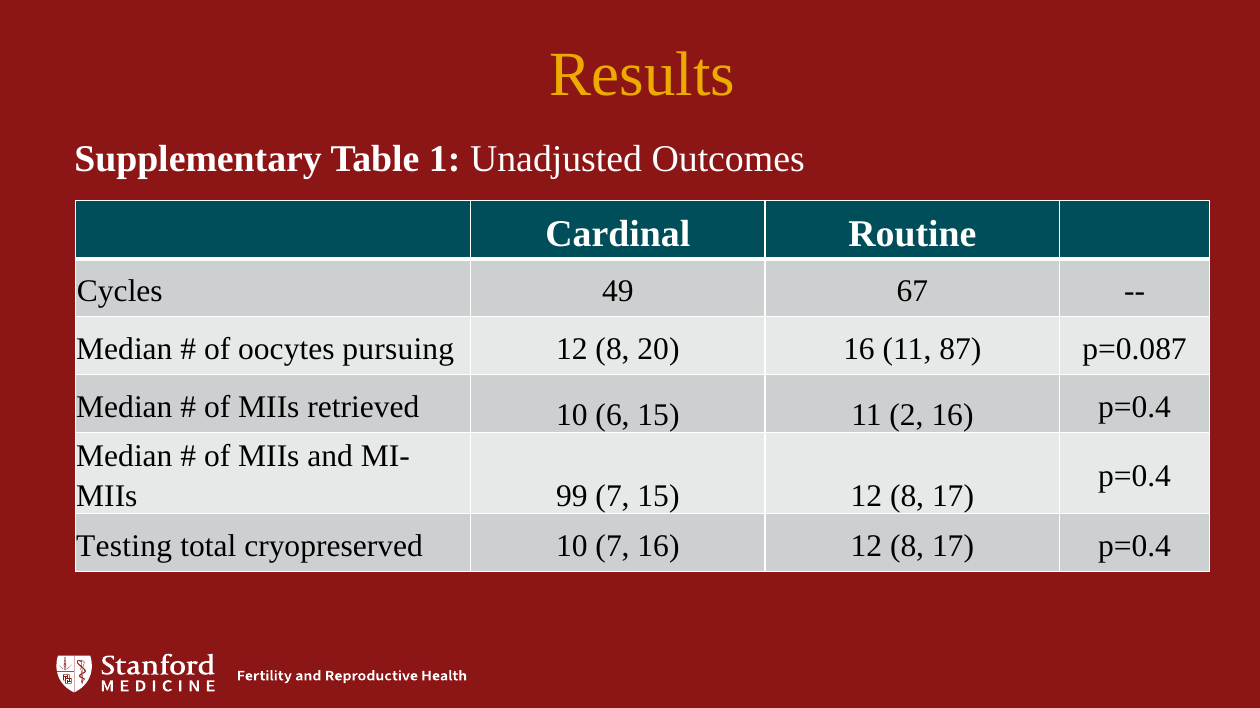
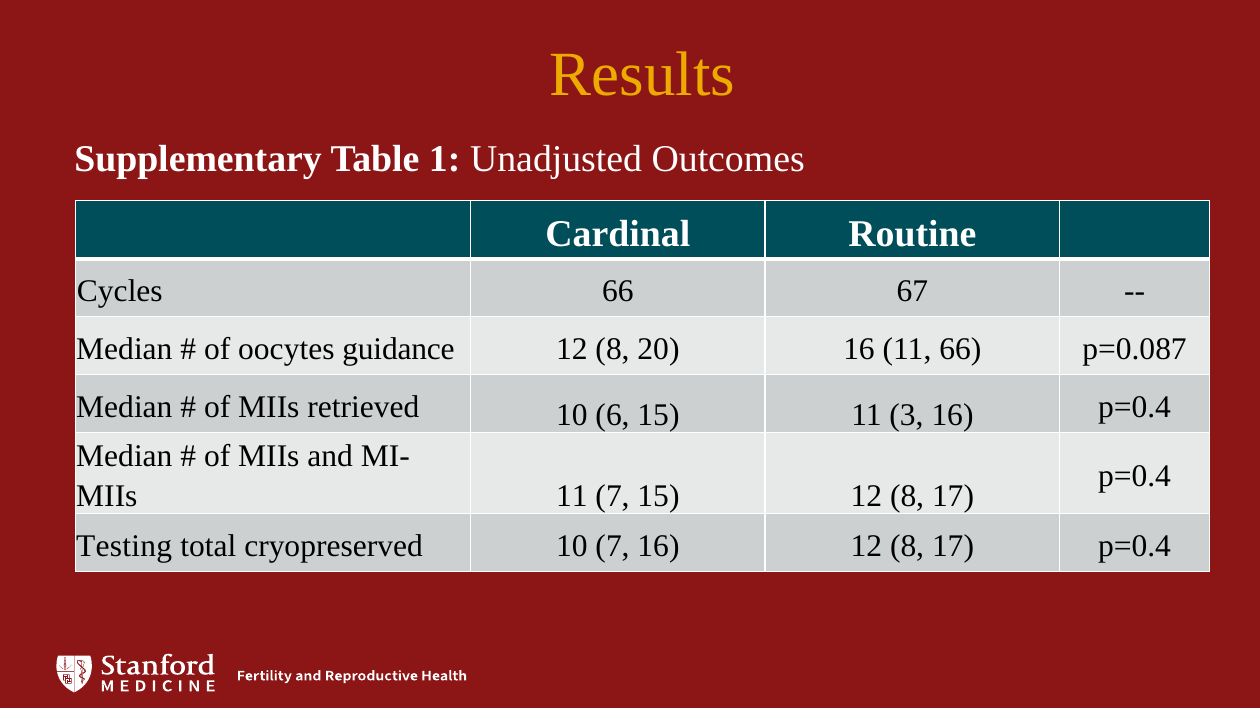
Cycles 49: 49 -> 66 (618, 292)
pursuing: pursuing -> guidance (398, 349)
11 87: 87 -> 66 (960, 349)
2: 2 -> 3 (907, 416)
MIIs 99: 99 -> 11 (572, 497)
